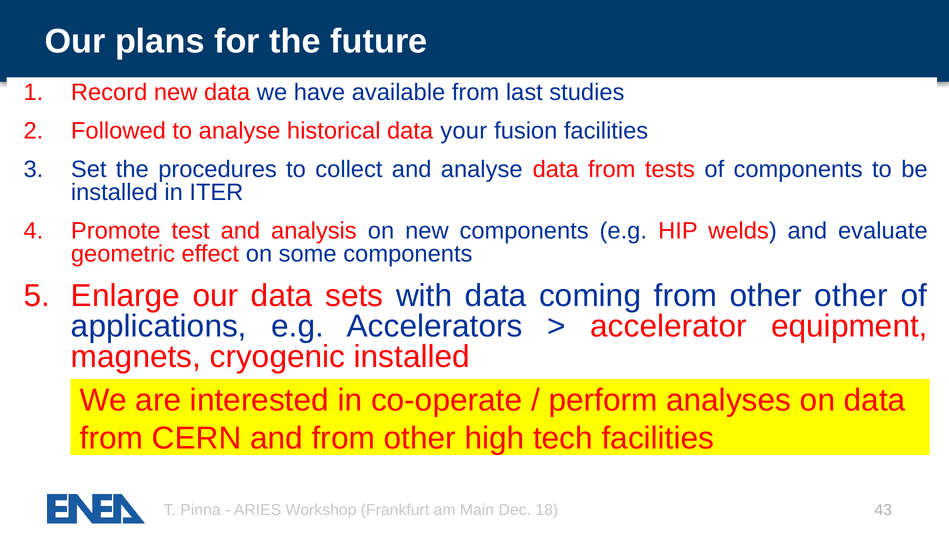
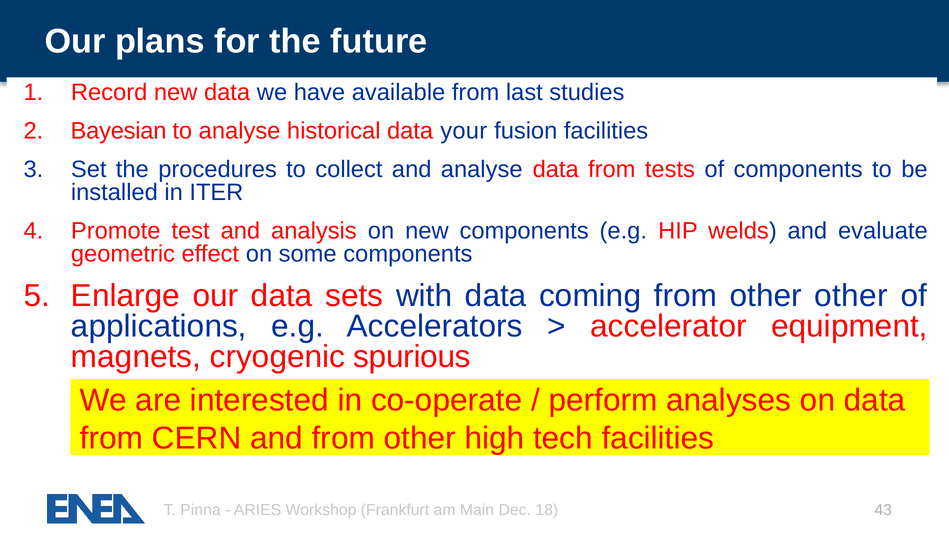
Followed: Followed -> Bayesian (119, 131)
cryogenic installed: installed -> spurious (412, 357)
